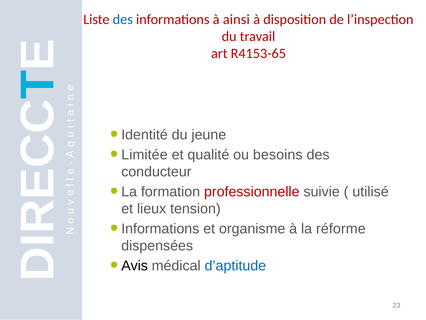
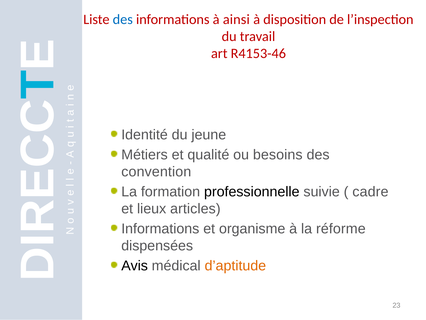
R4153-65: R4153-65 -> R4153-46 (258, 53)
Limitée: Limitée -> Métiers (145, 155)
conducteur: conducteur -> convention (156, 172)
professionnelle colour: red -> black (252, 192)
utilisé: utilisé -> cadre (370, 192)
tension: tension -> articles (195, 209)
d’aptitude colour: blue -> orange (235, 265)
